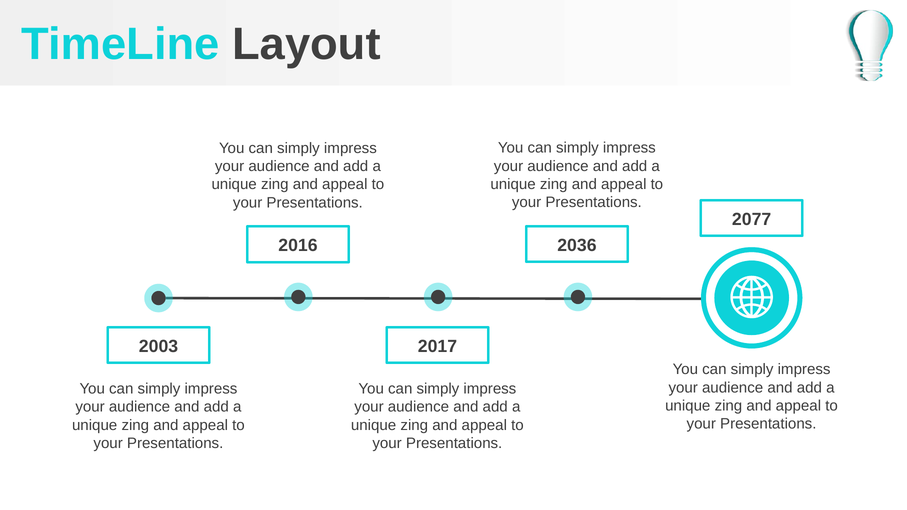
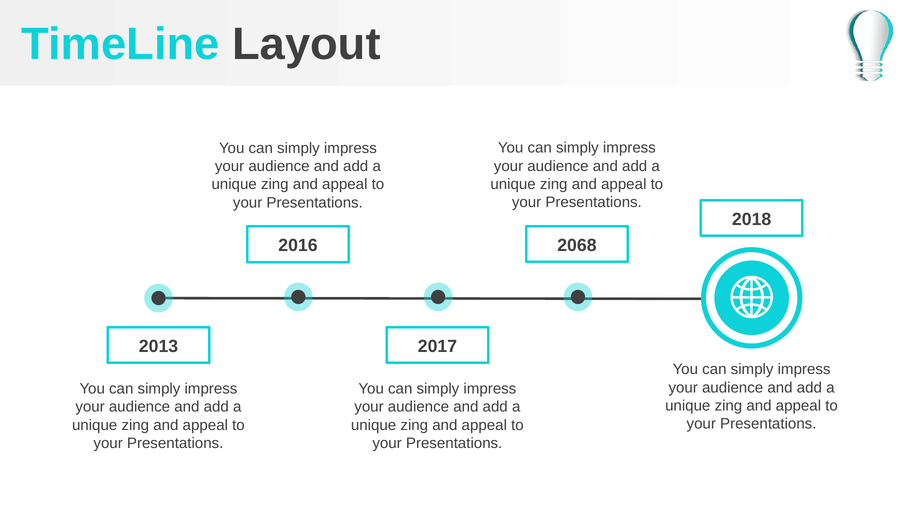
2077: 2077 -> 2018 (752, 219)
2036: 2036 -> 2068 (577, 245)
2003: 2003 -> 2013 (158, 346)
